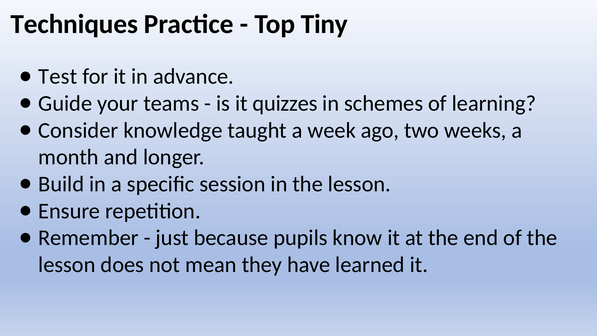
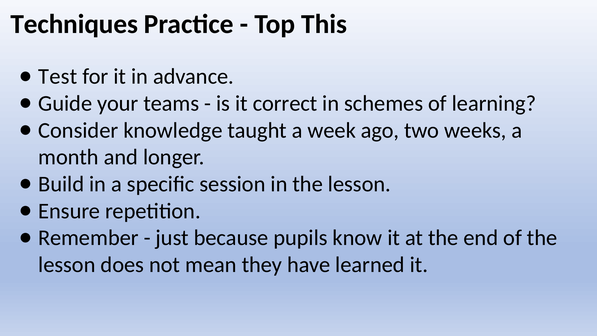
Tiny: Tiny -> This (324, 24)
quizzes: quizzes -> correct (285, 103)
